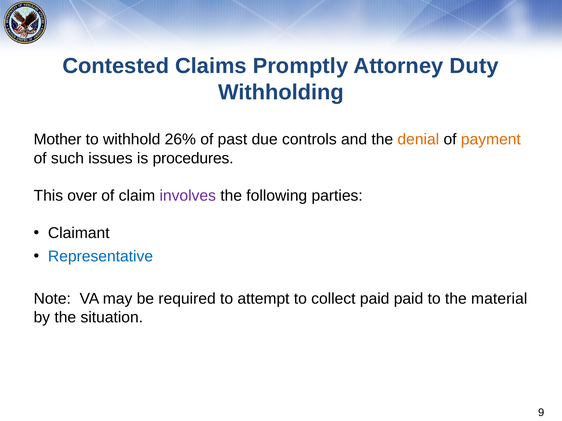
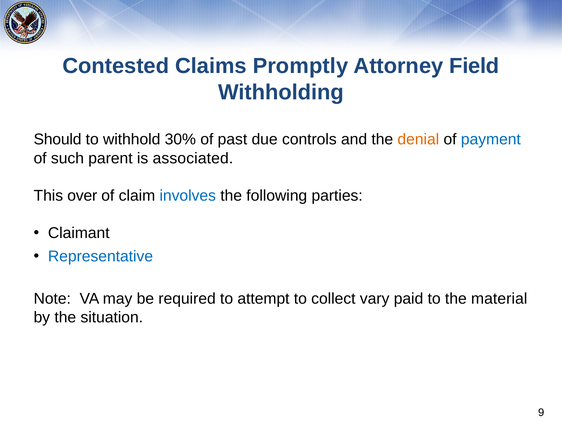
Duty: Duty -> Field (474, 66)
Mother: Mother -> Should (58, 140)
26%: 26% -> 30% (180, 140)
payment colour: orange -> blue (491, 140)
issues: issues -> parent (110, 158)
procedures: procedures -> associated (193, 158)
involves colour: purple -> blue (188, 196)
collect paid: paid -> vary (375, 299)
